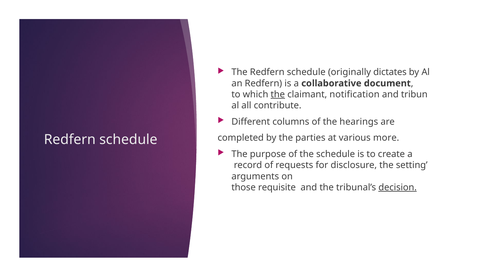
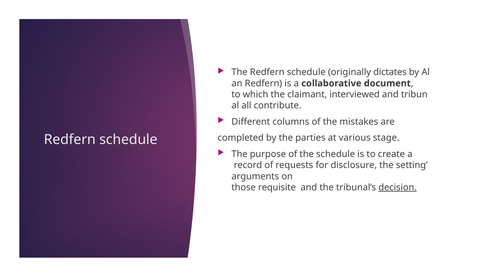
the underline: present -> none (278, 95)
notification: notification -> interviewed (355, 95)
hearings: hearings -> mistakes (359, 122)
more: more -> stage (386, 138)
